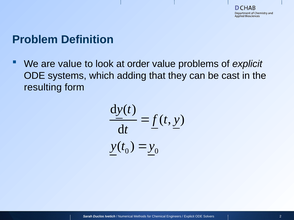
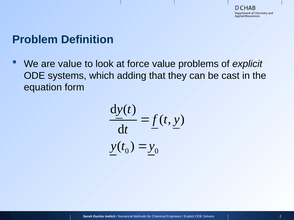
order: order -> force (138, 64)
resulting: resulting -> equation (43, 88)
